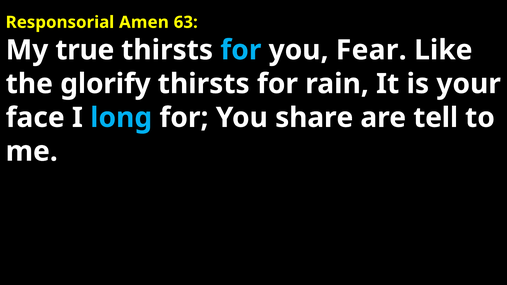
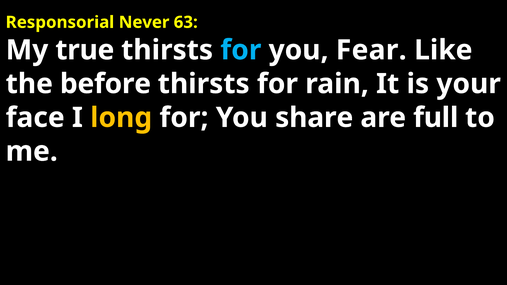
Amen: Amen -> Never (144, 22)
glorify: glorify -> before (105, 84)
long colour: light blue -> yellow (121, 118)
tell: tell -> full (436, 118)
